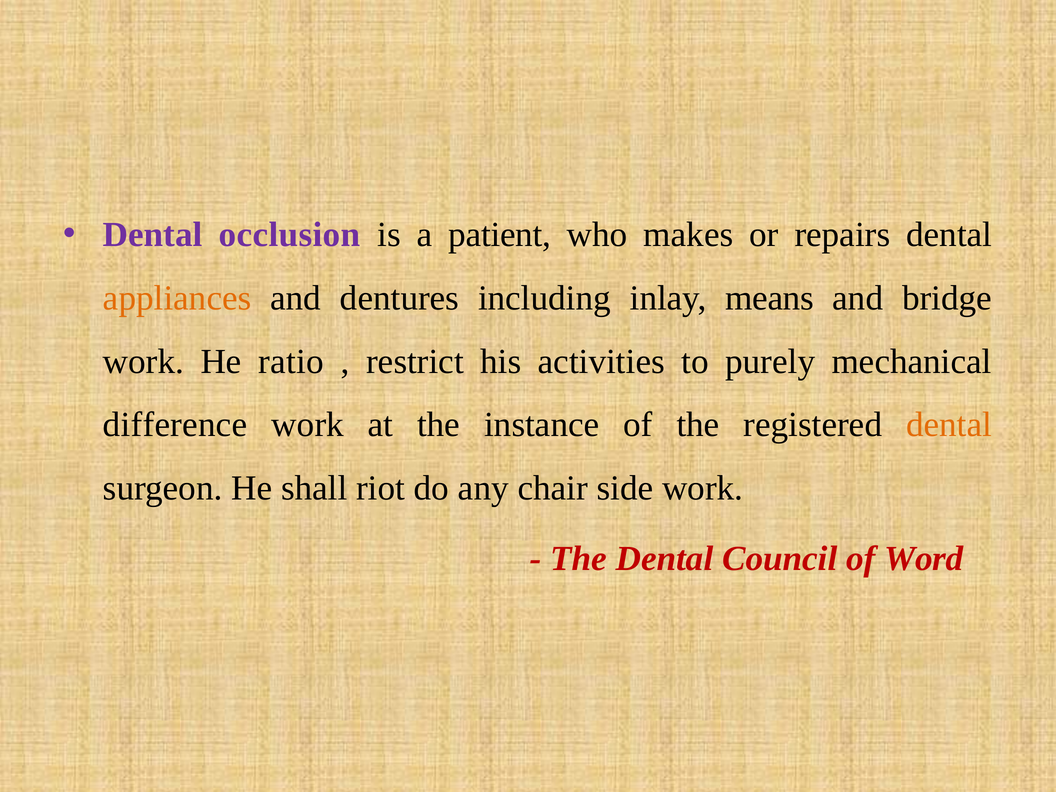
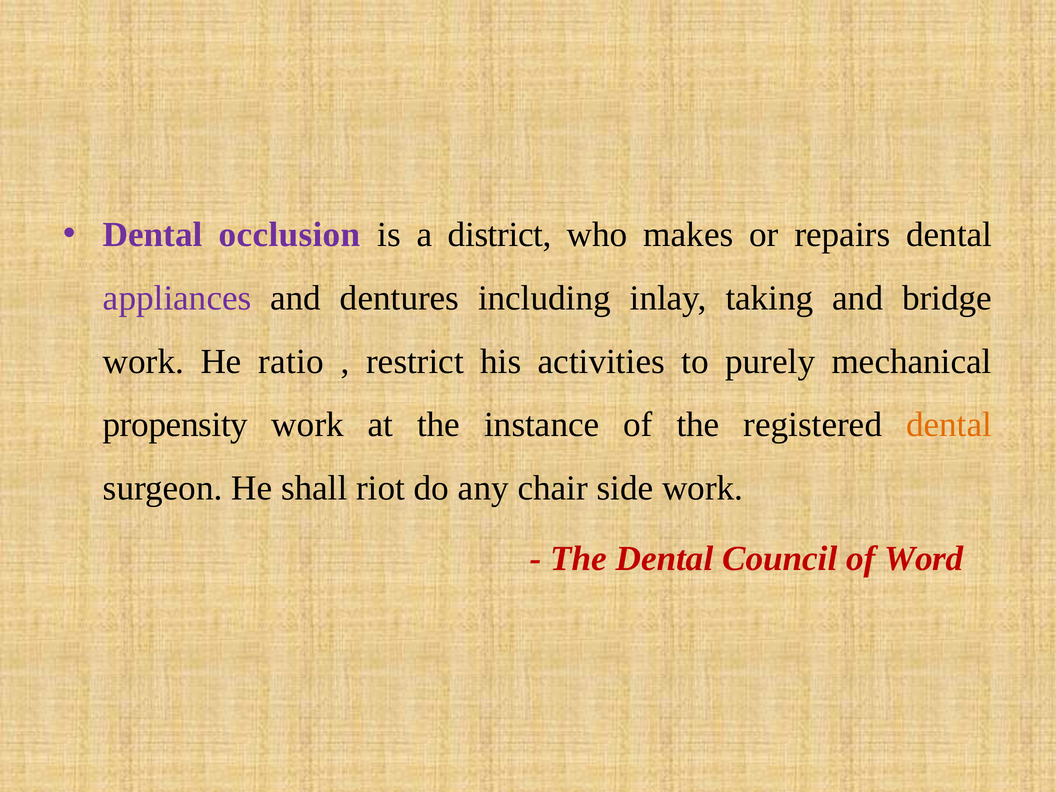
patient: patient -> district (500, 235)
appliances colour: orange -> purple (177, 298)
means: means -> taking (769, 298)
difference: difference -> propensity (175, 425)
